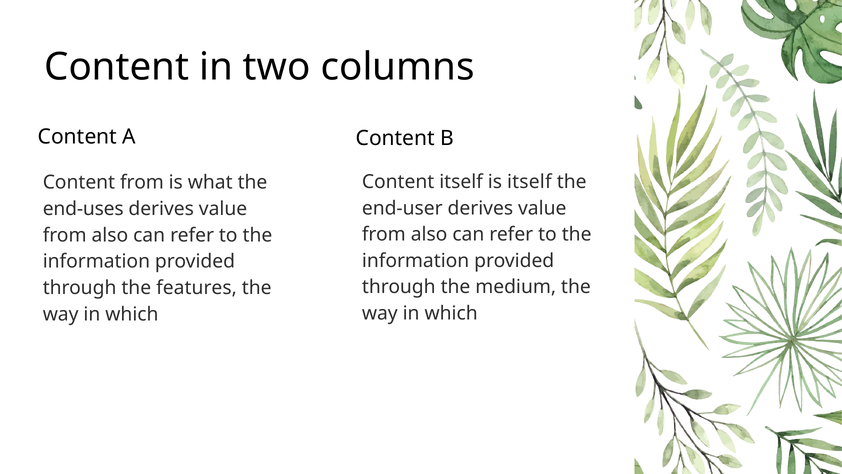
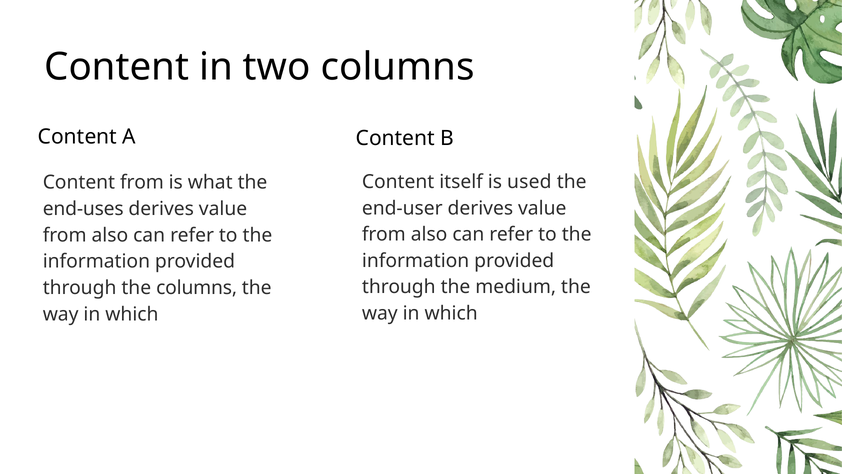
is itself: itself -> used (529, 182)
the features: features -> columns (197, 288)
